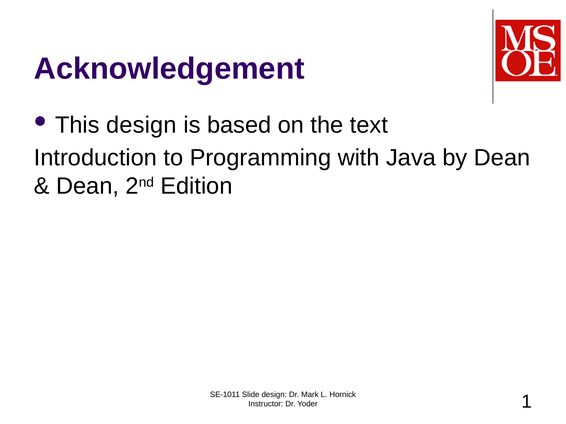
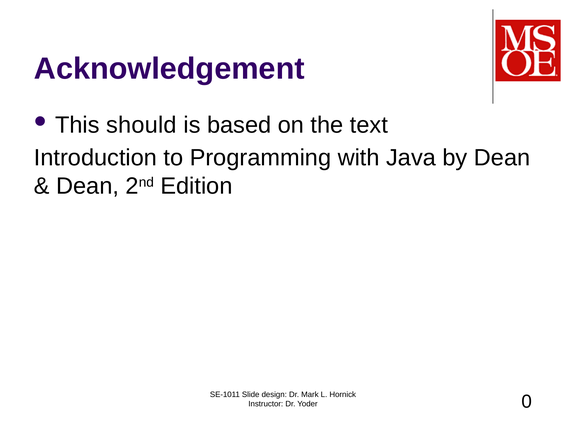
This design: design -> should (141, 125)
1: 1 -> 0 (527, 402)
